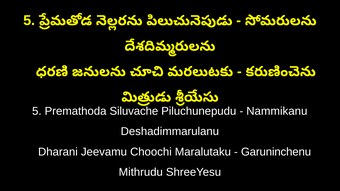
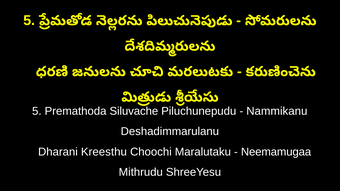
Jeevamu: Jeevamu -> Kreesthu (104, 152)
Garuninchenu: Garuninchenu -> Neemamugaa (276, 152)
